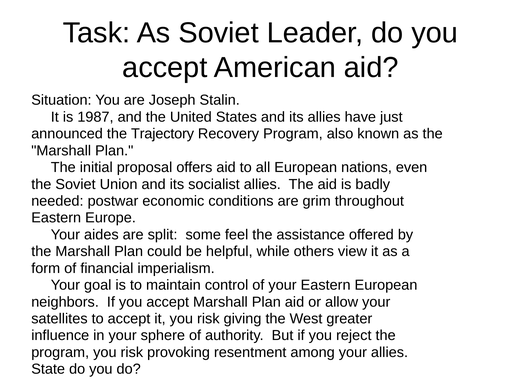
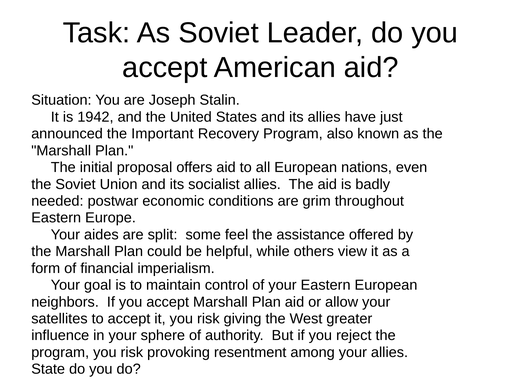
1987: 1987 -> 1942 (95, 117)
Trajectory: Trajectory -> Important (162, 134)
